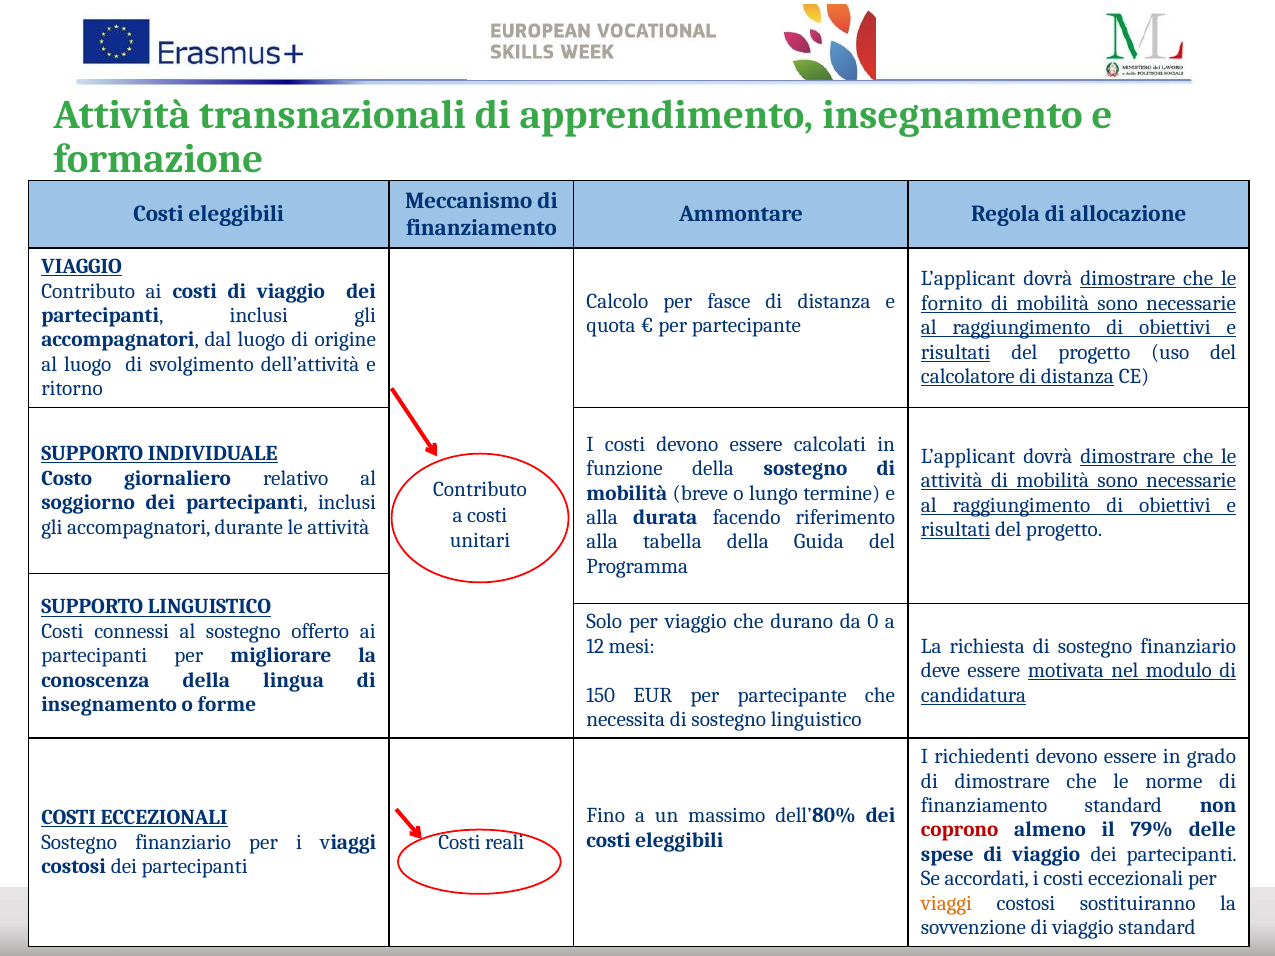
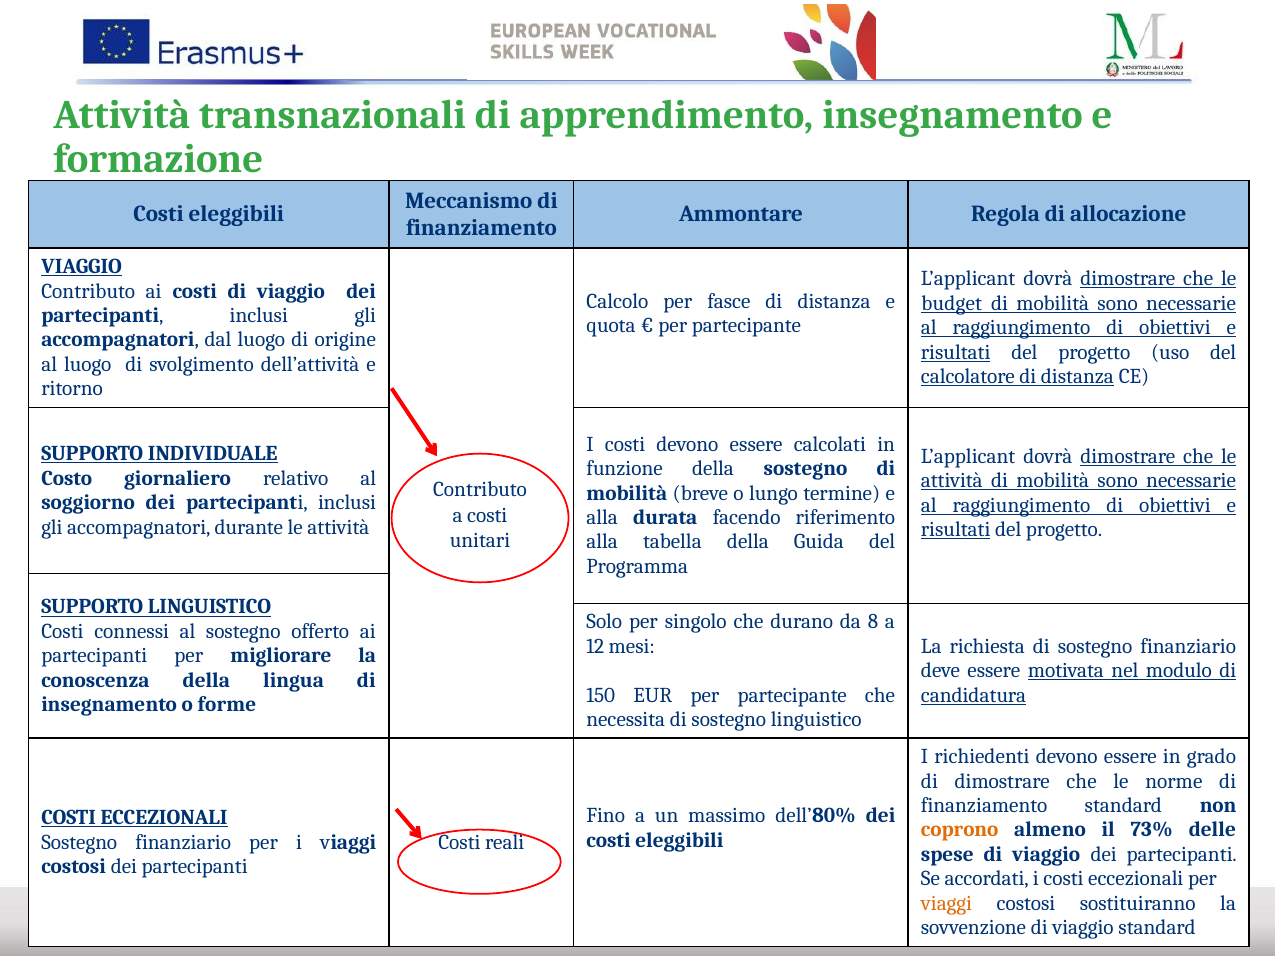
fornito: fornito -> budget (952, 303)
per viaggio: viaggio -> singolo (696, 622)
0: 0 -> 8 (873, 622)
coprono colour: red -> orange (960, 830)
79%: 79% -> 73% (1152, 830)
